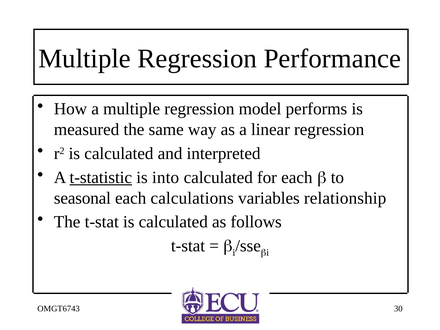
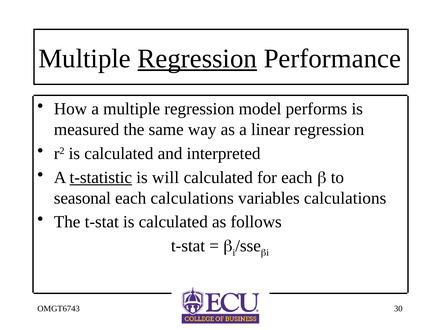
Regression underline: none -> present (197, 59)
into: into -> will (166, 177)
variables relationship: relationship -> calculations (345, 198)
